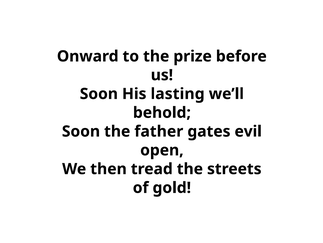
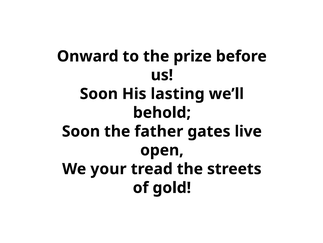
evil: evil -> live (248, 131)
then: then -> your (108, 168)
